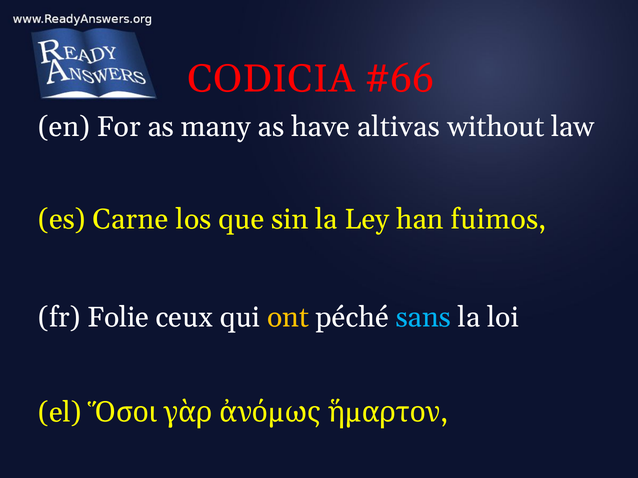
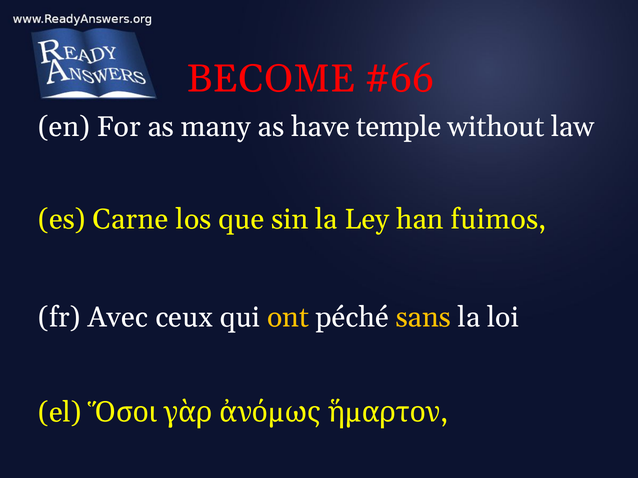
CODICIA: CODICIA -> BECOME (271, 79)
altivas: altivas -> temple (399, 127)
Folie: Folie -> Avec (118, 318)
sans colour: light blue -> yellow (423, 318)
